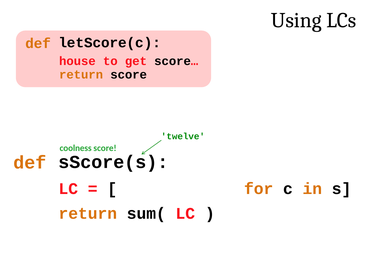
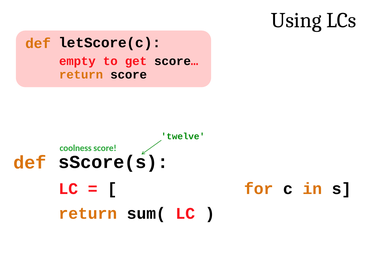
house: house -> empty (77, 61)
